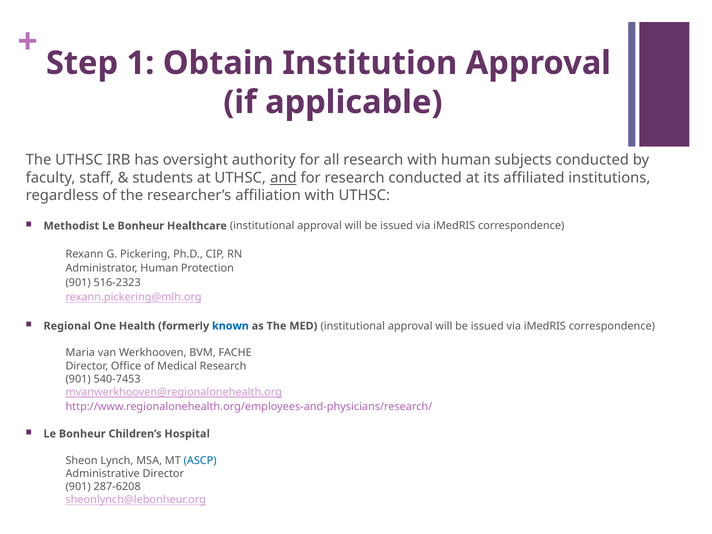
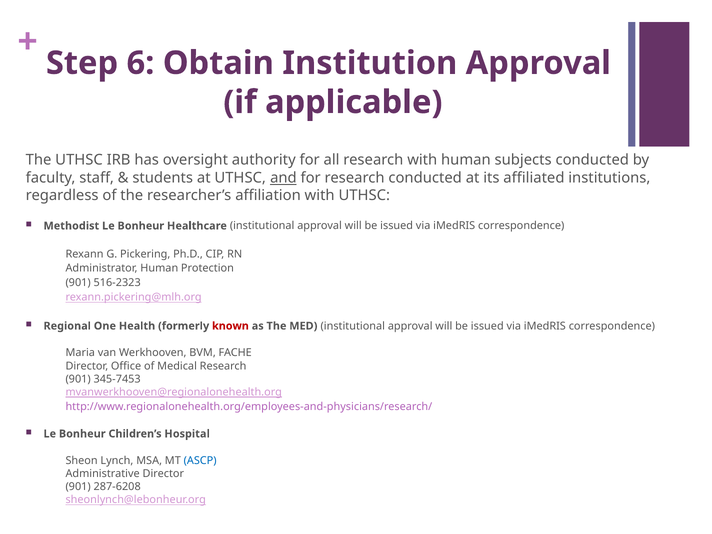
1: 1 -> 6 (140, 63)
known colour: blue -> red (230, 326)
540-7453: 540-7453 -> 345-7453 (117, 379)
